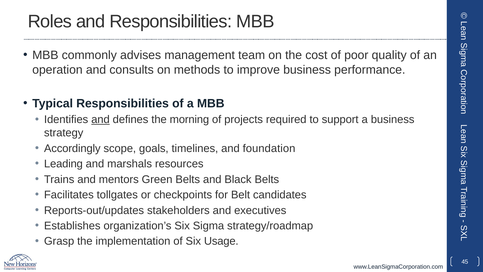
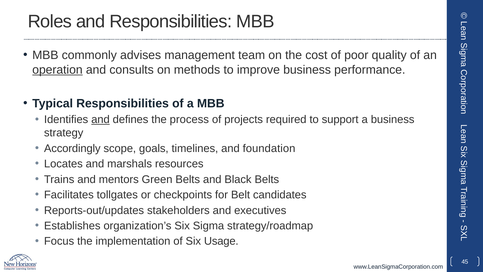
operation underline: none -> present (57, 70)
morning: morning -> process (189, 119)
Leading: Leading -> Locates (63, 164)
Grasp: Grasp -> Focus (59, 241)
